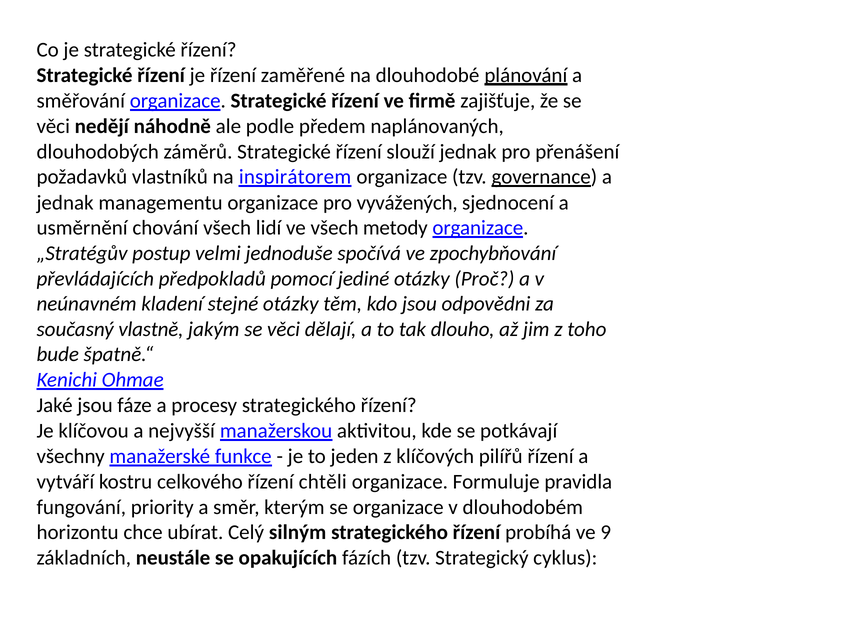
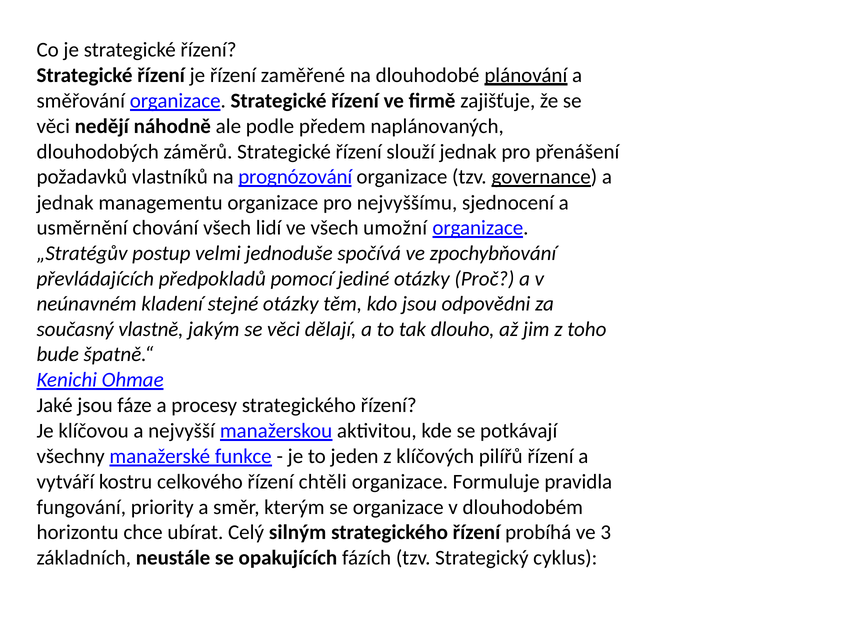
inspirátorem: inspirátorem -> prognózování (295, 177)
vyvážených: vyvážených -> nejvyššímu (407, 203)
metody: metody -> umožní (395, 228)
9: 9 -> 3 (606, 532)
